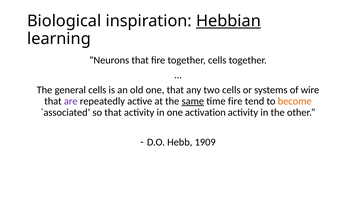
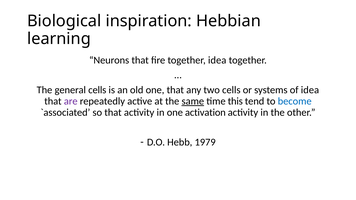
Hebbian underline: present -> none (228, 21)
together cells: cells -> idea (217, 60)
of wire: wire -> idea (310, 90)
time fire: fire -> this (235, 101)
become colour: orange -> blue (295, 101)
1909: 1909 -> 1979 (205, 142)
